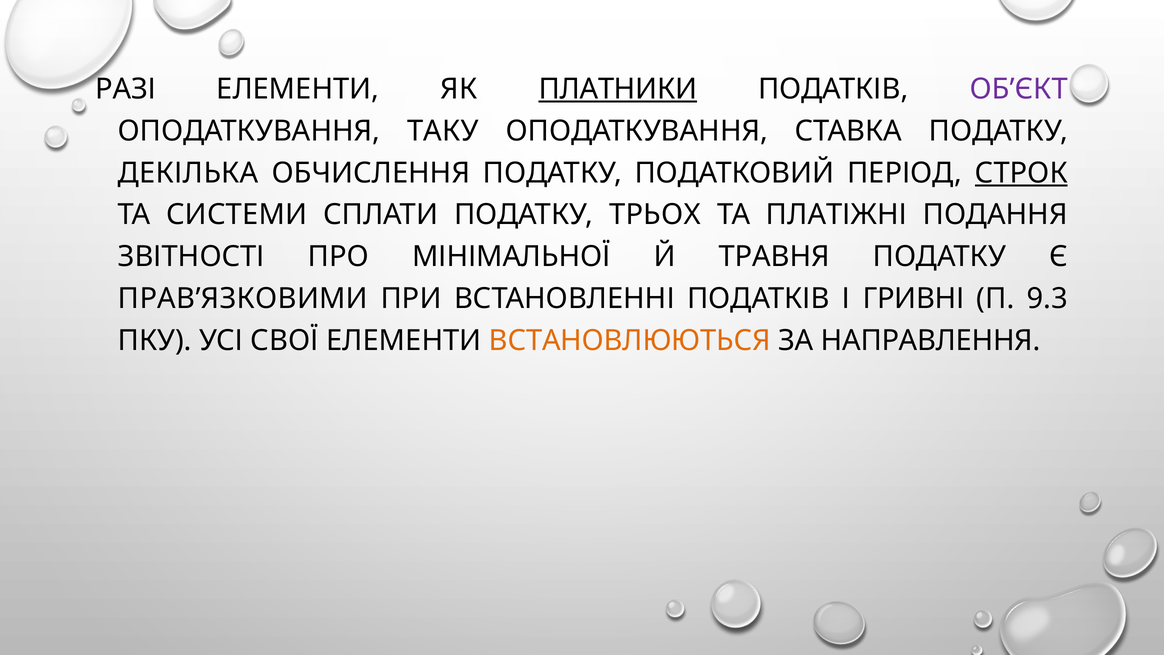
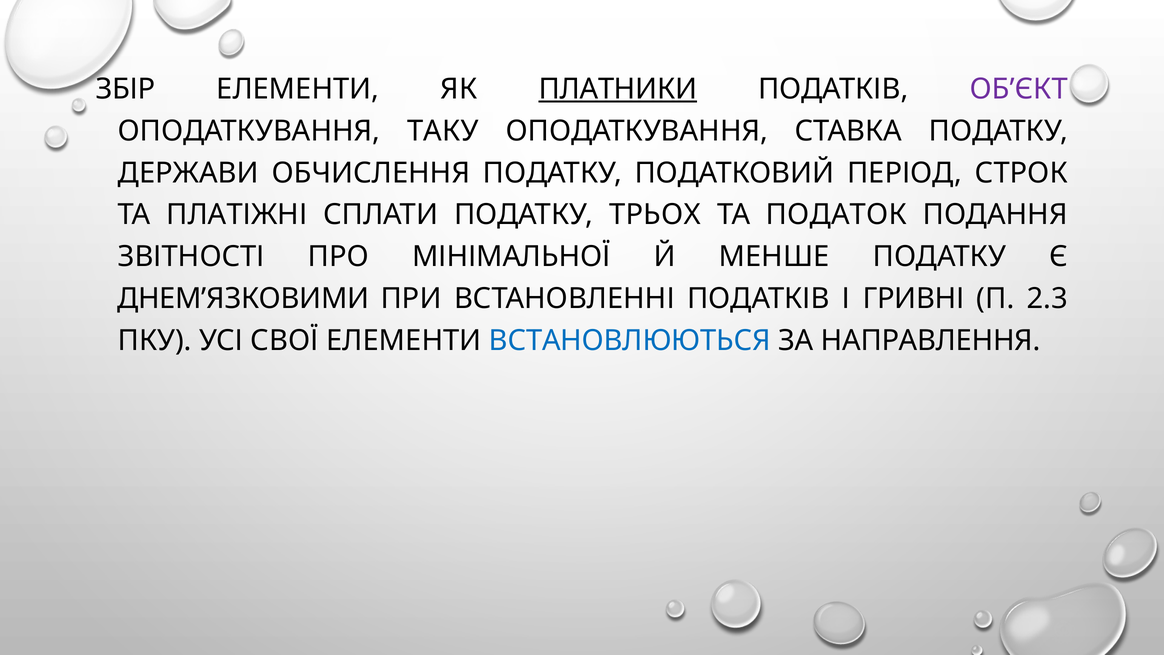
РАЗІ: РАЗІ -> ЗБІР (126, 89)
ДЕКІЛЬКА: ДЕКІЛЬКА -> ДЕРЖАВИ (188, 173)
СТРОК underline: present -> none (1021, 173)
СИСТЕМИ: СИСТЕМИ -> ПЛАТІЖНІ (237, 215)
ПЛАТІЖНІ: ПЛАТІЖНІ -> ПОДАТОК (836, 215)
ТРАВНЯ: ТРАВНЯ -> МЕНШЕ (774, 257)
ПРАВ’ЯЗКОВИМИ: ПРАВ’ЯЗКОВИМИ -> ДНЕМ’ЯЗКОВИМИ (243, 299)
9.3: 9.3 -> 2.3 (1047, 299)
ВСТАНОВЛЮЮТЬСЯ colour: orange -> blue (630, 340)
